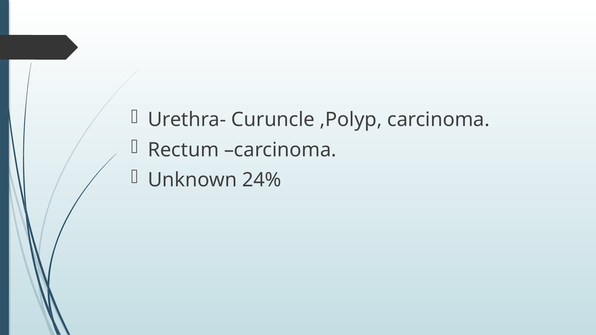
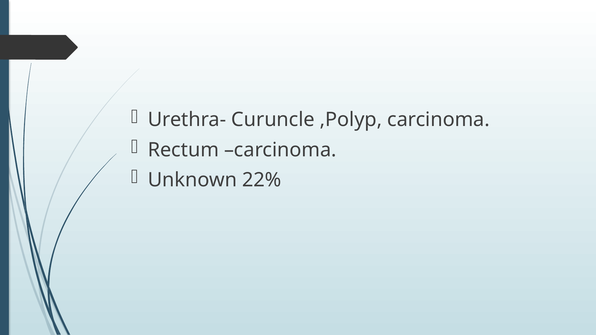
24%: 24% -> 22% (262, 180)
